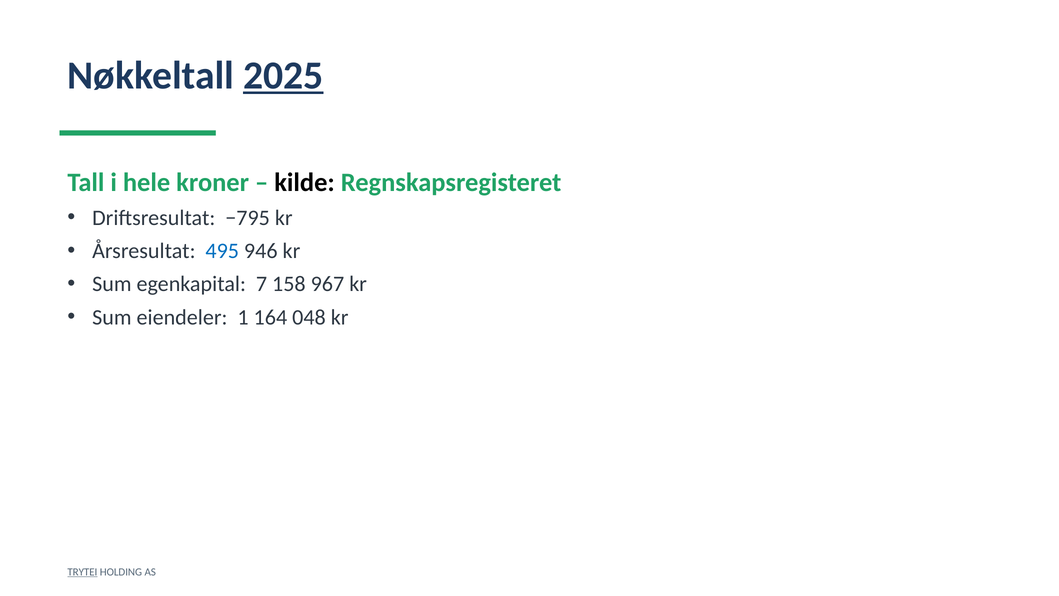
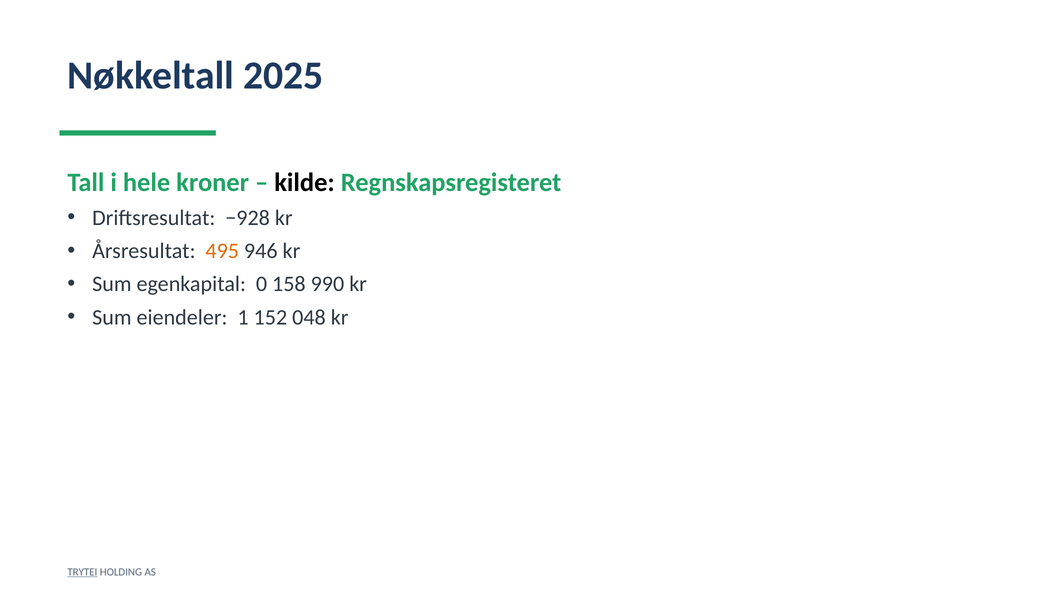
2025 underline: present -> none (283, 76)
−795: −795 -> −928 (248, 218)
495 colour: blue -> orange (222, 251)
7: 7 -> 0 (262, 284)
967: 967 -> 990 (327, 284)
164: 164 -> 152 (270, 317)
